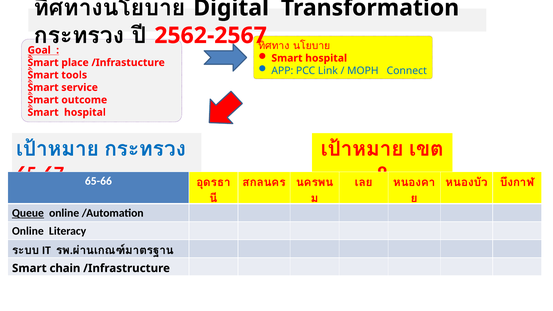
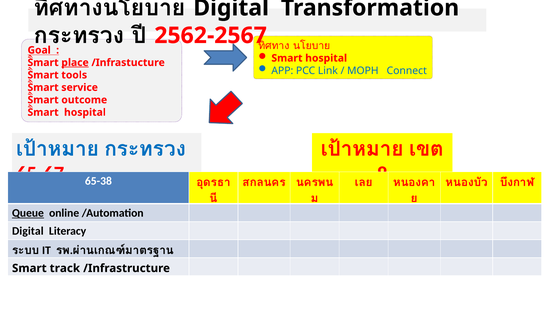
place underline: none -> present (75, 63)
65-66: 65-66 -> 65-38 (98, 181)
Online: Online -> Digital (28, 231)
chain: chain -> track (65, 268)
